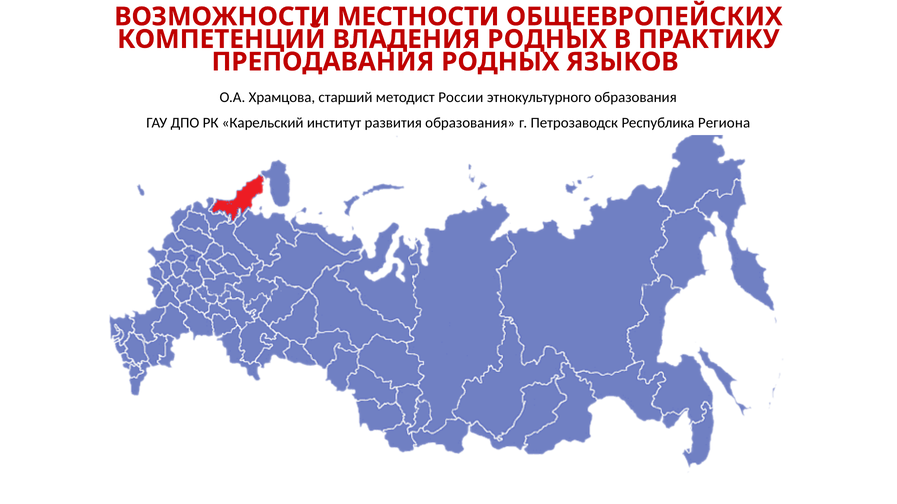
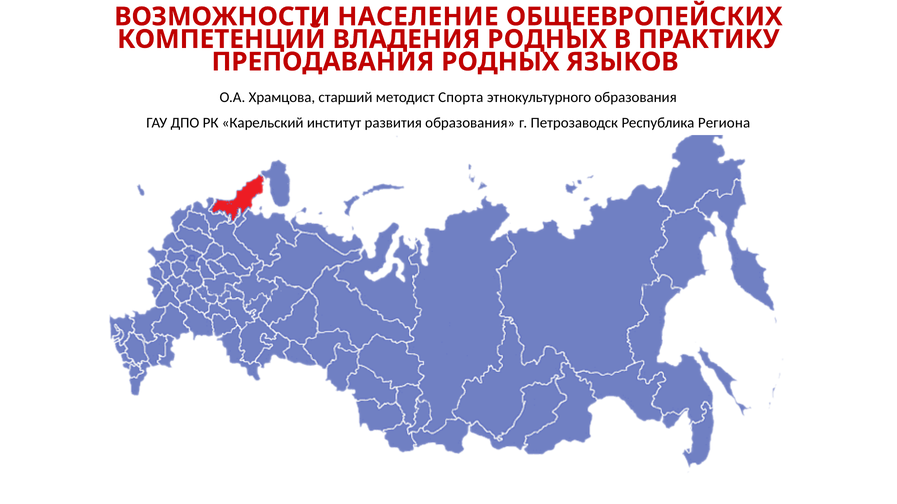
МЕСТНОСТИ: МЕСТНОСТИ -> НАСЕЛЕНИЕ (418, 17)
России: России -> Спорта (461, 98)
